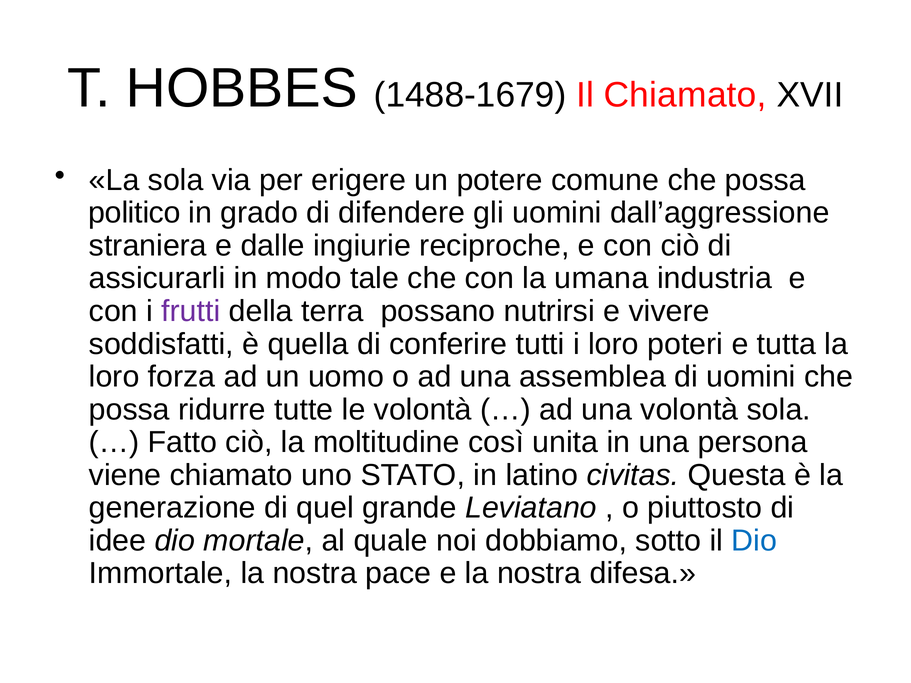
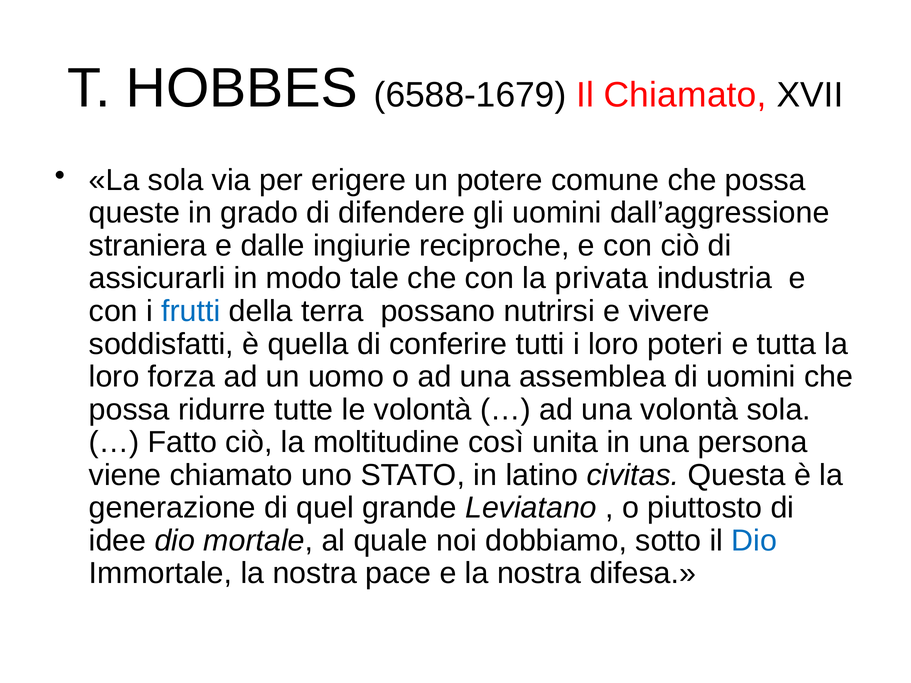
1488-1679: 1488-1679 -> 6588-1679 (470, 95)
politico: politico -> queste (134, 213)
umana: umana -> privata (601, 279)
frutti colour: purple -> blue (191, 311)
